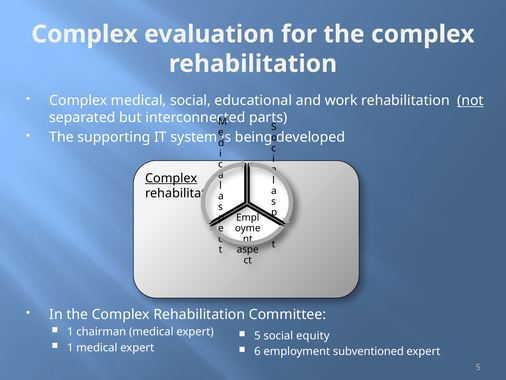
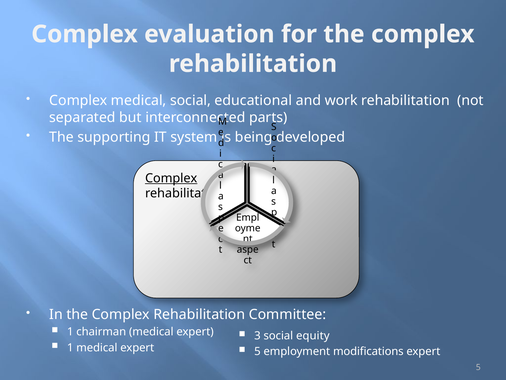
not underline: present -> none (470, 101)
5: 5 -> 3 (257, 335)
6: 6 -> 5 (257, 351)
subventioned: subventioned -> modifications (368, 351)
